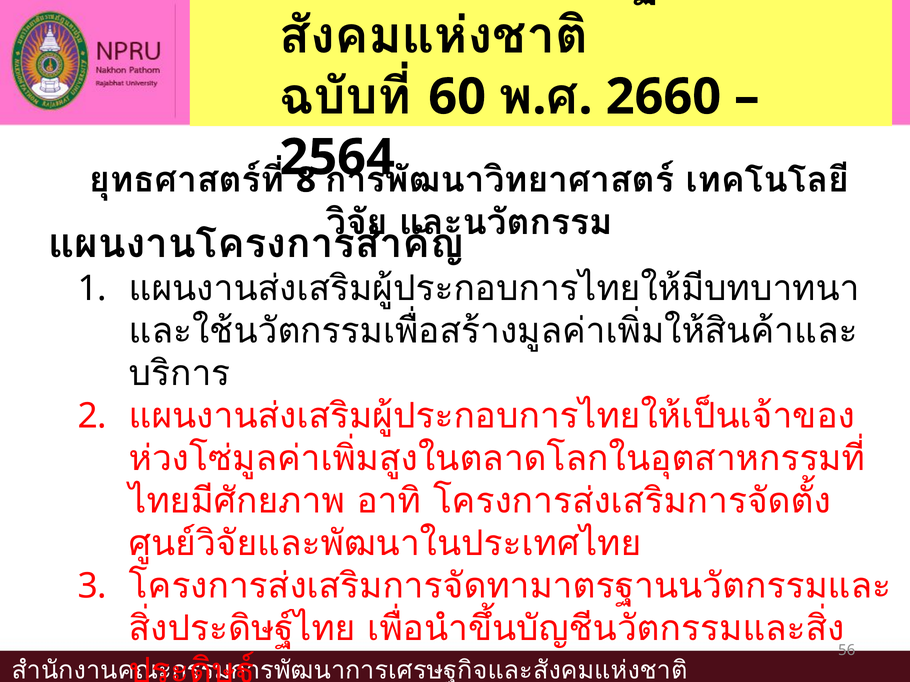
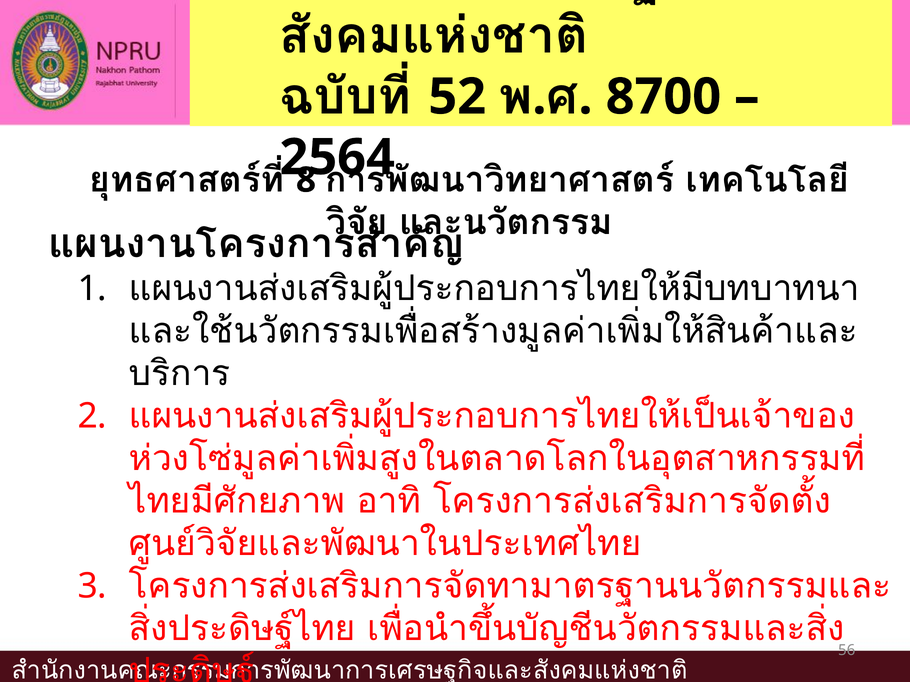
60: 60 -> 52 (457, 97)
2660: 2660 -> 8700 (663, 97)
